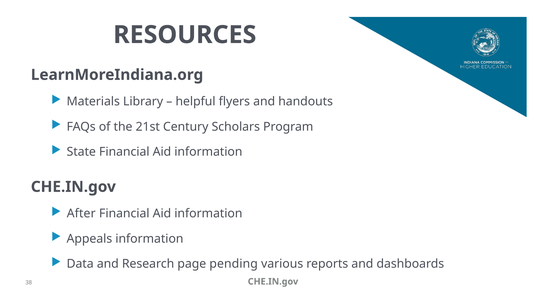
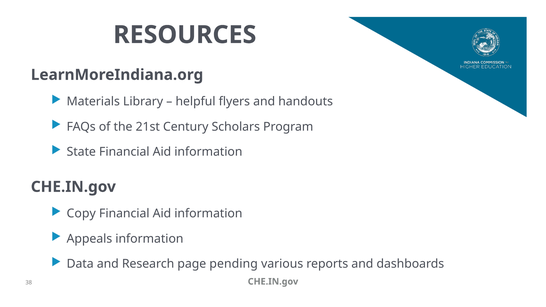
After: After -> Copy (81, 214)
